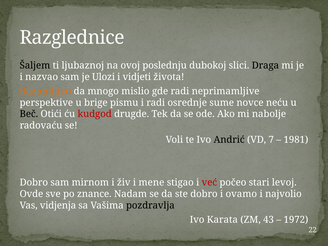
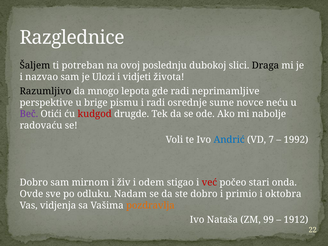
ljubaznoj: ljubaznoj -> potreban (83, 65)
Razumljivo colour: orange -> black (45, 91)
mislio: mislio -> lepota (135, 91)
Beč colour: black -> purple (29, 114)
Andrić colour: black -> blue (229, 140)
1981: 1981 -> 1992 (296, 140)
mene: mene -> odem (151, 182)
levoj: levoj -> onda (284, 182)
znance: znance -> odluku (94, 194)
ovamo: ovamo -> primio (241, 194)
najvolio: najvolio -> oktobra (283, 194)
pozdravlja colour: black -> orange (150, 205)
Karata: Karata -> Nataša (222, 220)
43: 43 -> 99 (269, 220)
1972: 1972 -> 1912 (296, 220)
